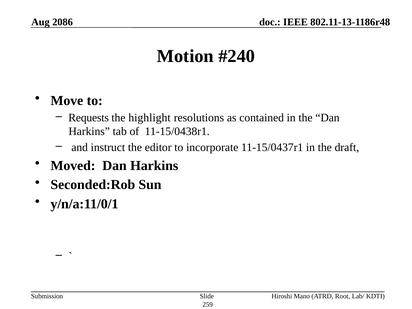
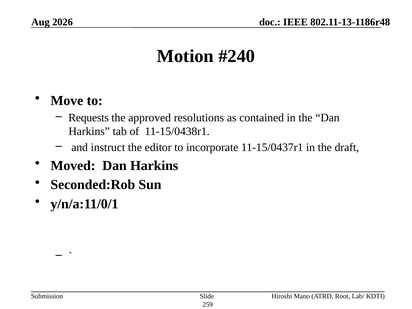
2086: 2086 -> 2026 (63, 22)
highlight: highlight -> approved (150, 118)
